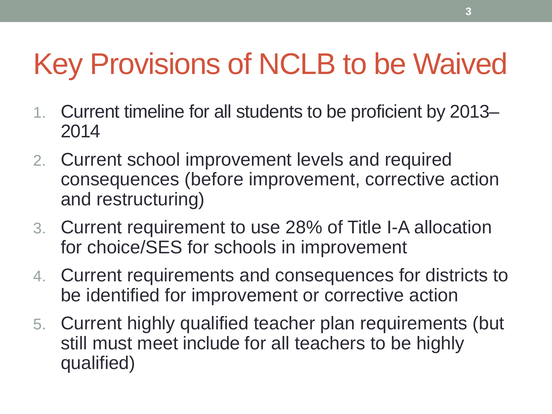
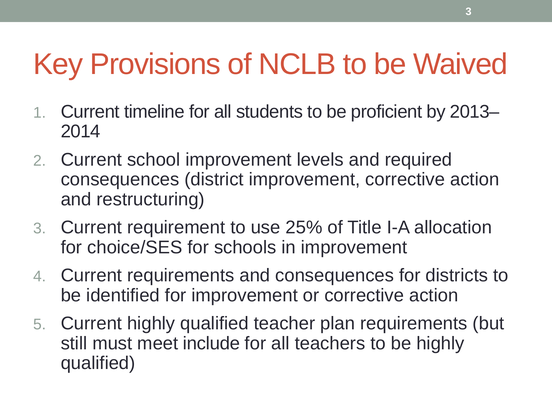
before: before -> district (214, 180)
28%: 28% -> 25% (304, 228)
